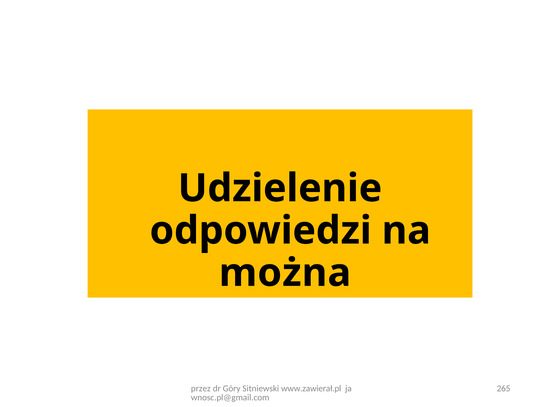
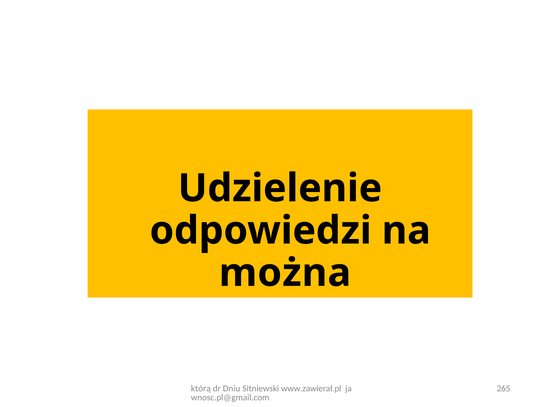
przez: przez -> którą (201, 389)
Góry: Góry -> Dniu (232, 389)
